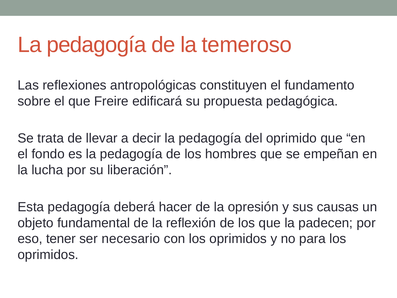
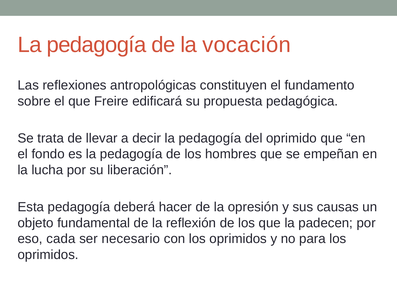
temeroso: temeroso -> vocación (247, 45)
tener: tener -> cada (61, 239)
